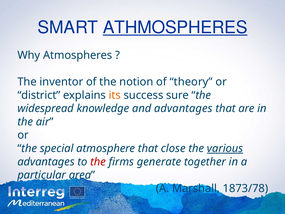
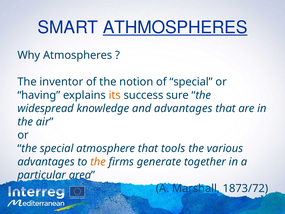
of theory: theory -> special (191, 82)
district: district -> having (39, 95)
close: close -> tools (173, 148)
various underline: present -> none (225, 148)
the colour: red -> orange (98, 162)
1873/78: 1873/78 -> 1873/72 (245, 188)
